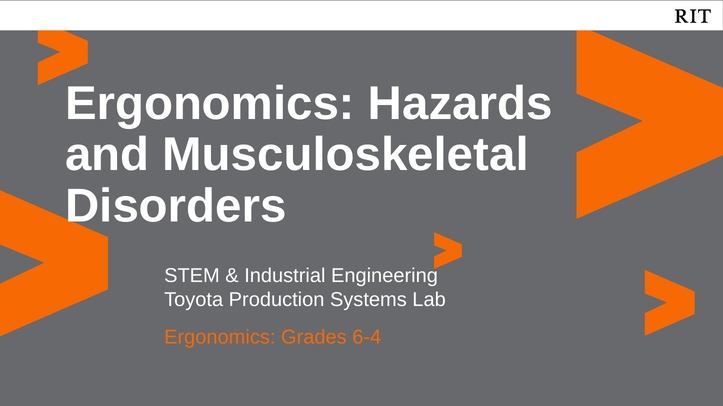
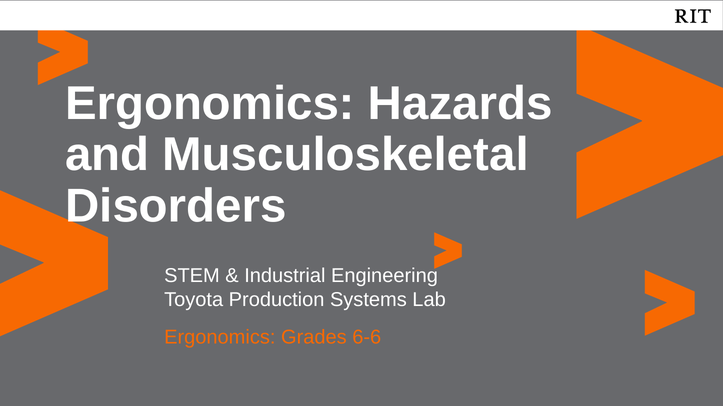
6-4: 6-4 -> 6-6 (367, 338)
